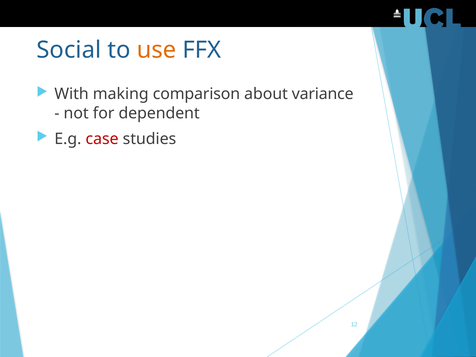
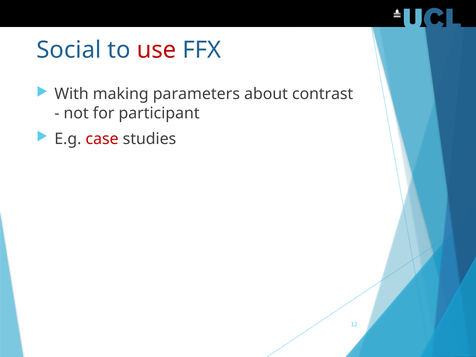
use colour: orange -> red (157, 50)
comparison: comparison -> parameters (196, 94)
variance: variance -> contrast (323, 94)
dependent: dependent -> participant (159, 113)
